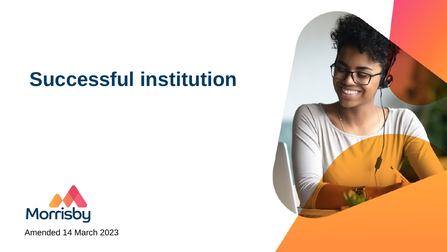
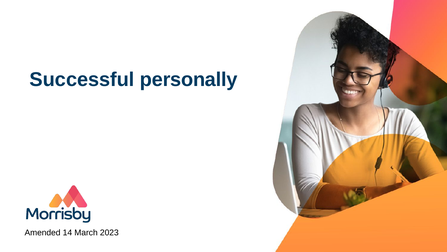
institution: institution -> personally (189, 79)
